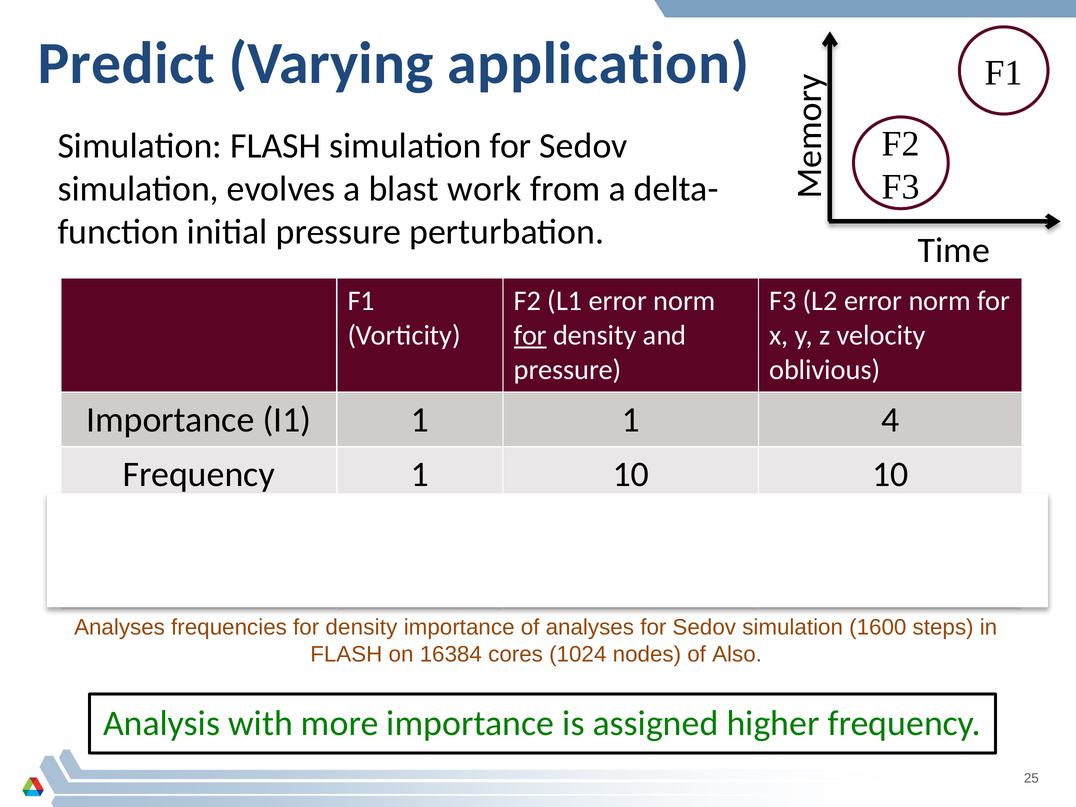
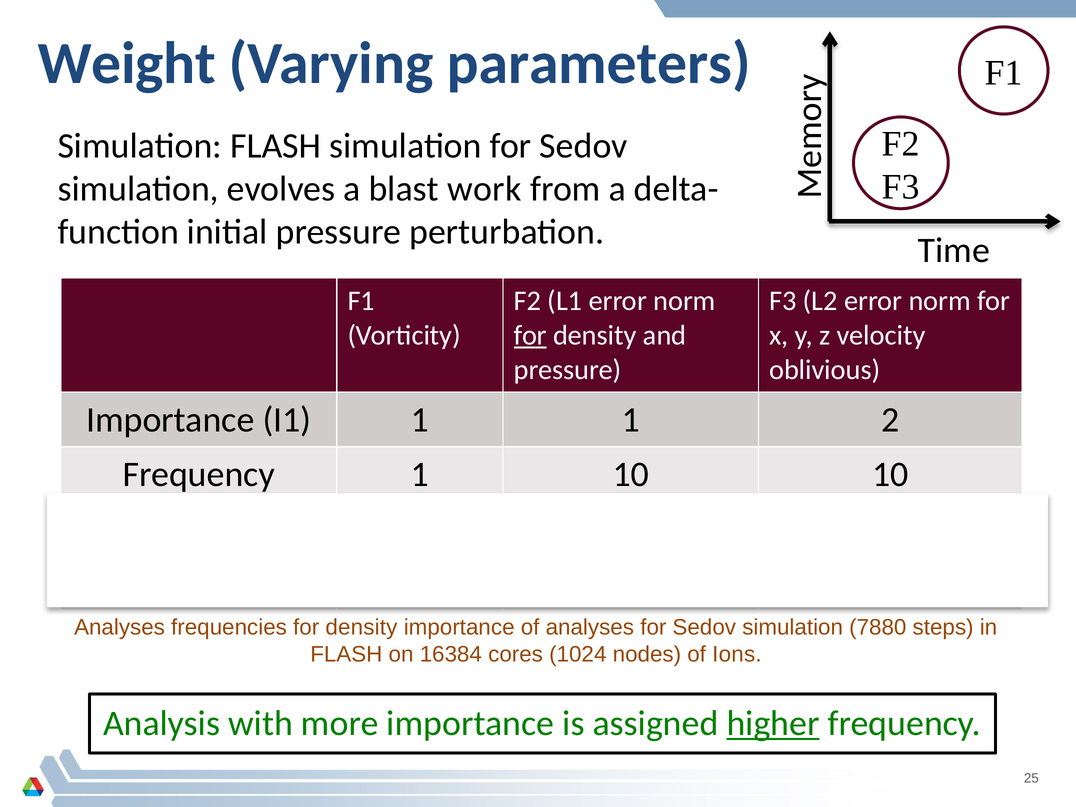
Predict: Predict -> Weight (127, 63)
application: application -> parameters (599, 63)
1 1 4: 4 -> 2 (890, 420)
1600: 1600 -> 7880 (878, 628)
Also: Also -> Ions (737, 654)
higher underline: none -> present (773, 723)
